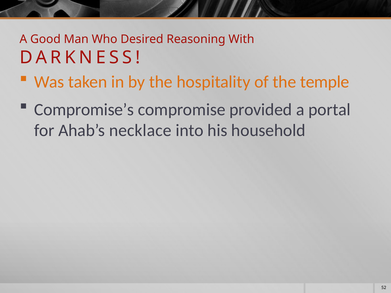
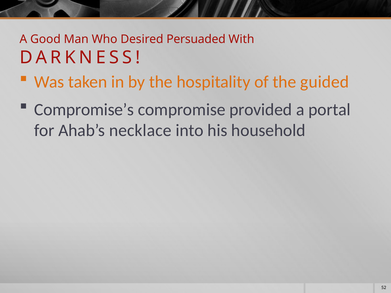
Reasoning: Reasoning -> Persuaded (196, 39)
temple: temple -> guided (325, 82)
